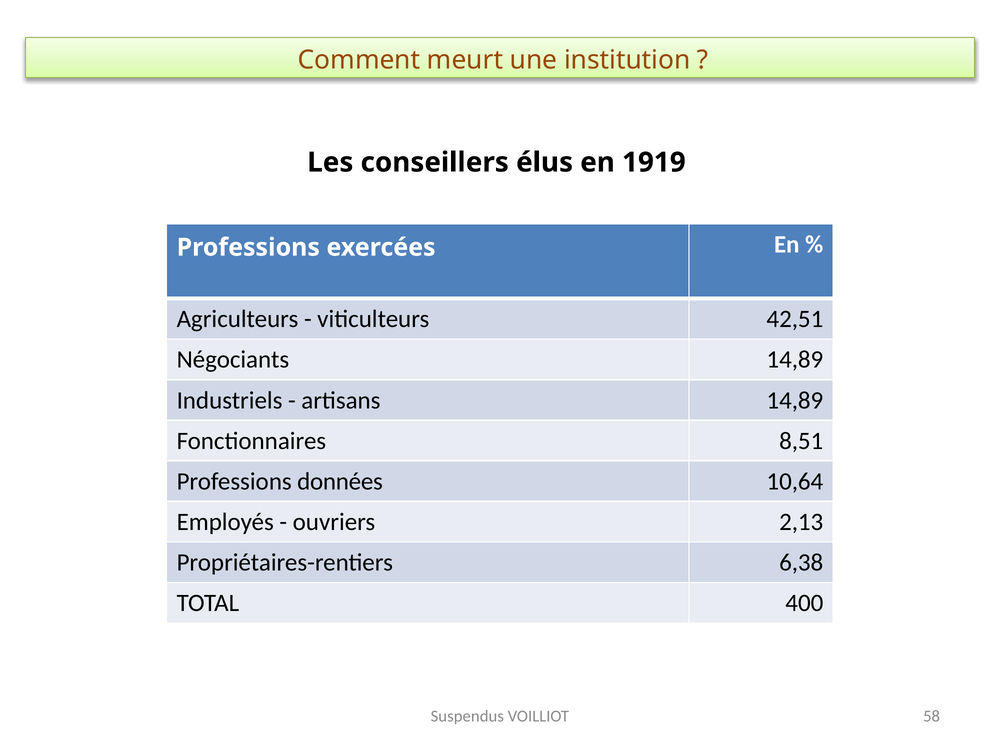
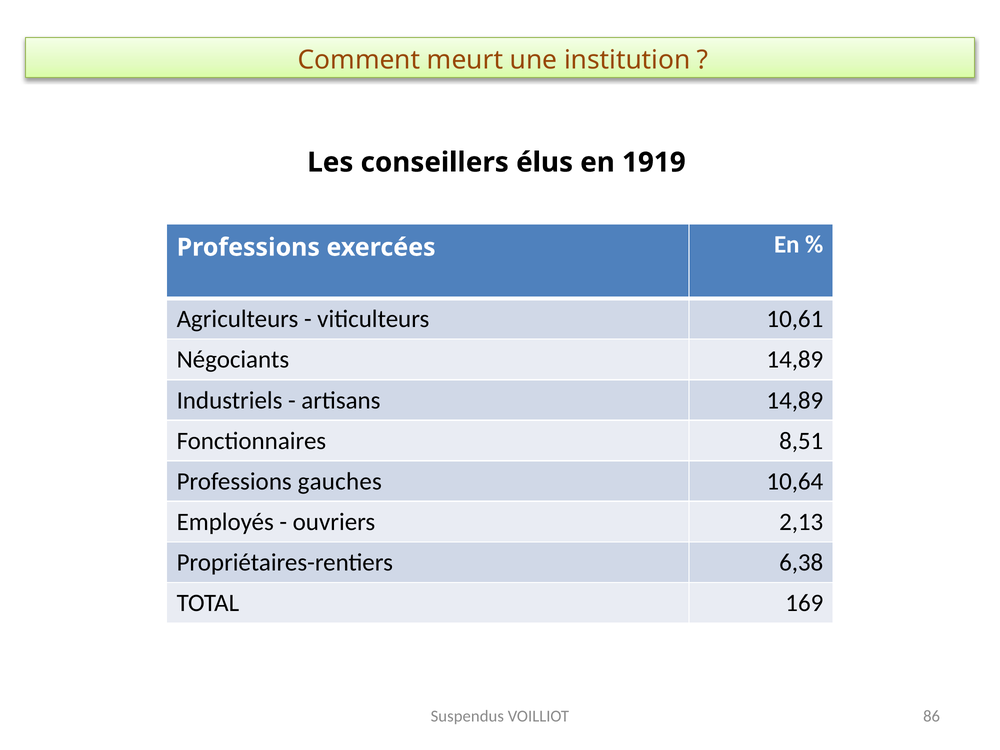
42,51: 42,51 -> 10,61 (795, 319)
données: données -> gauches (340, 481)
400: 400 -> 169 (804, 603)
58: 58 -> 86 (932, 716)
